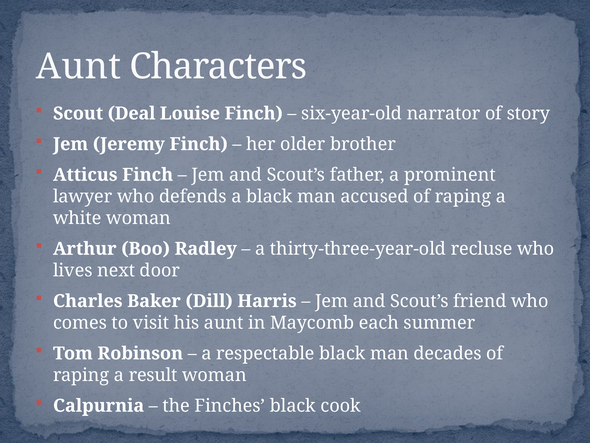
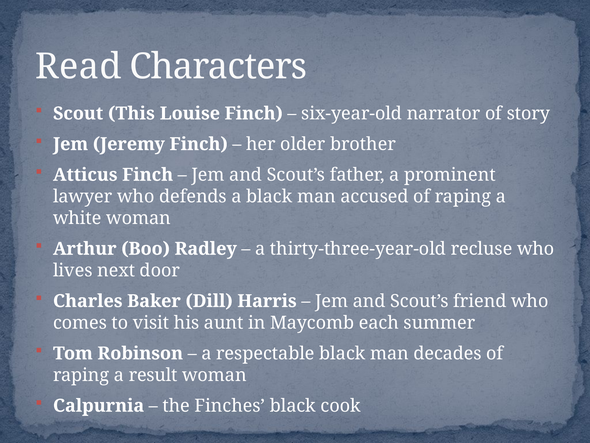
Aunt: Aunt -> Read (78, 66)
Deal: Deal -> This (131, 113)
